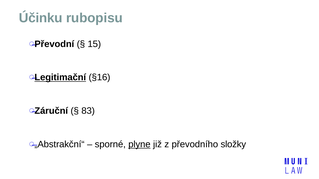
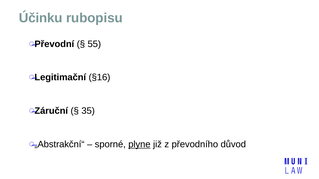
15: 15 -> 55 (94, 44)
Legitimační underline: present -> none (60, 78)
83: 83 -> 35 (88, 111)
složky: složky -> důvod (233, 145)
